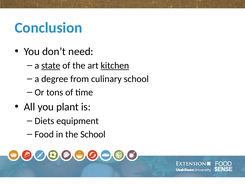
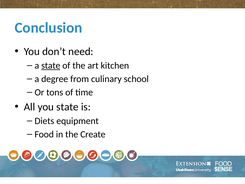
kitchen underline: present -> none (115, 65)
you plant: plant -> state (67, 107)
the School: School -> Create (93, 134)
